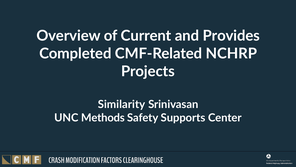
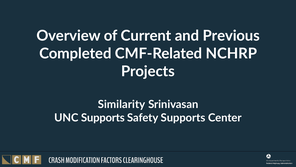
Provides: Provides -> Previous (231, 36)
UNC Methods: Methods -> Supports (103, 118)
